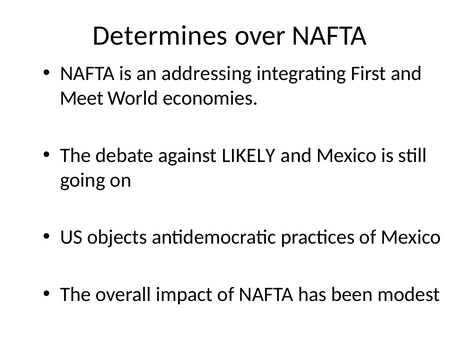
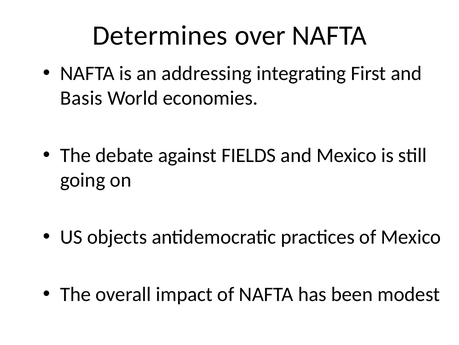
Meet: Meet -> Basis (81, 98)
LIKELY: LIKELY -> FIELDS (249, 155)
